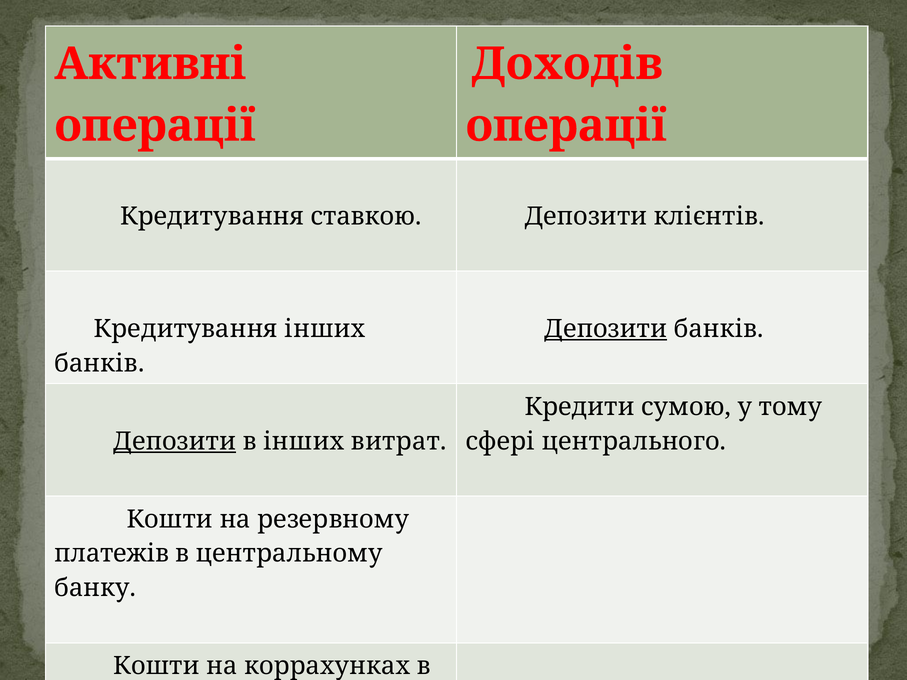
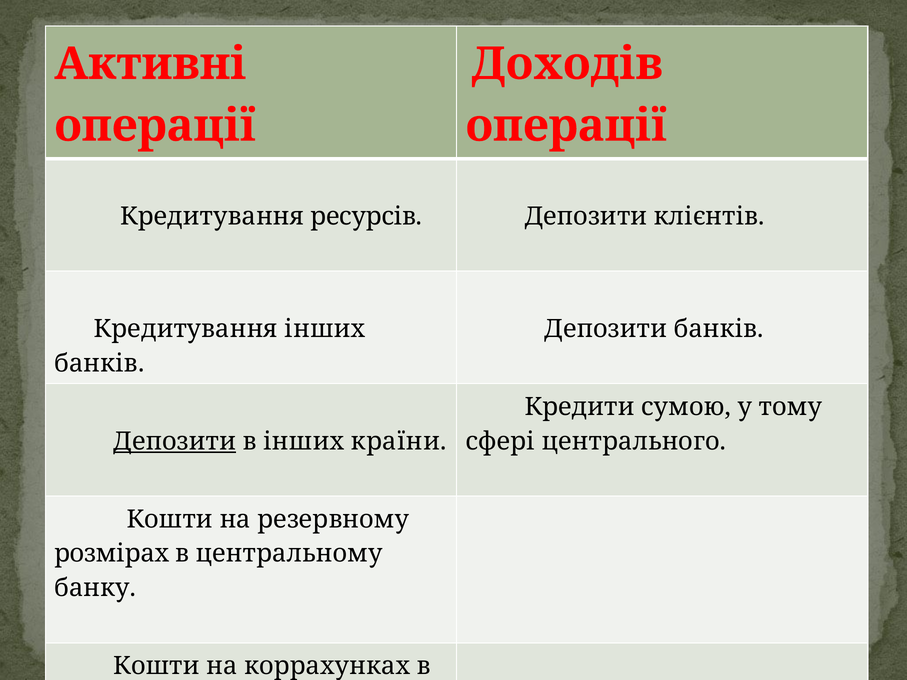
ставкою: ставкою -> ресурсів (366, 216)
Депозити underline: present -> none (606, 329)
витрат: витрат -> країни (399, 441)
платежів: платежів -> розмірах (112, 554)
